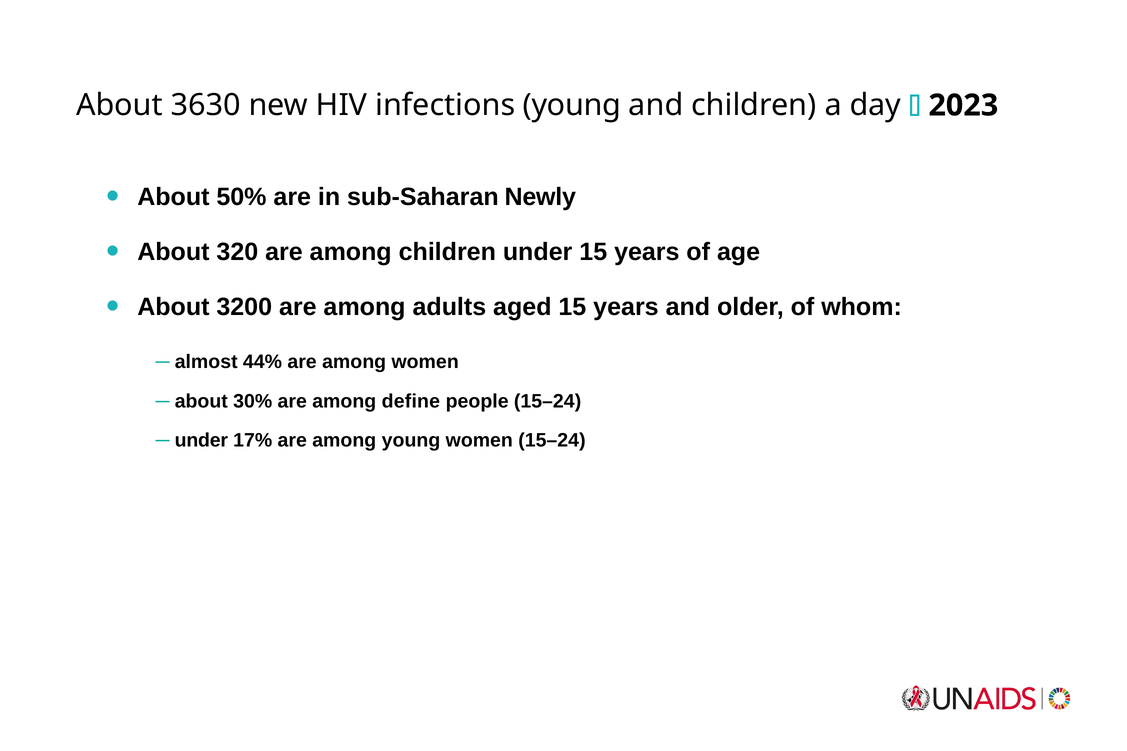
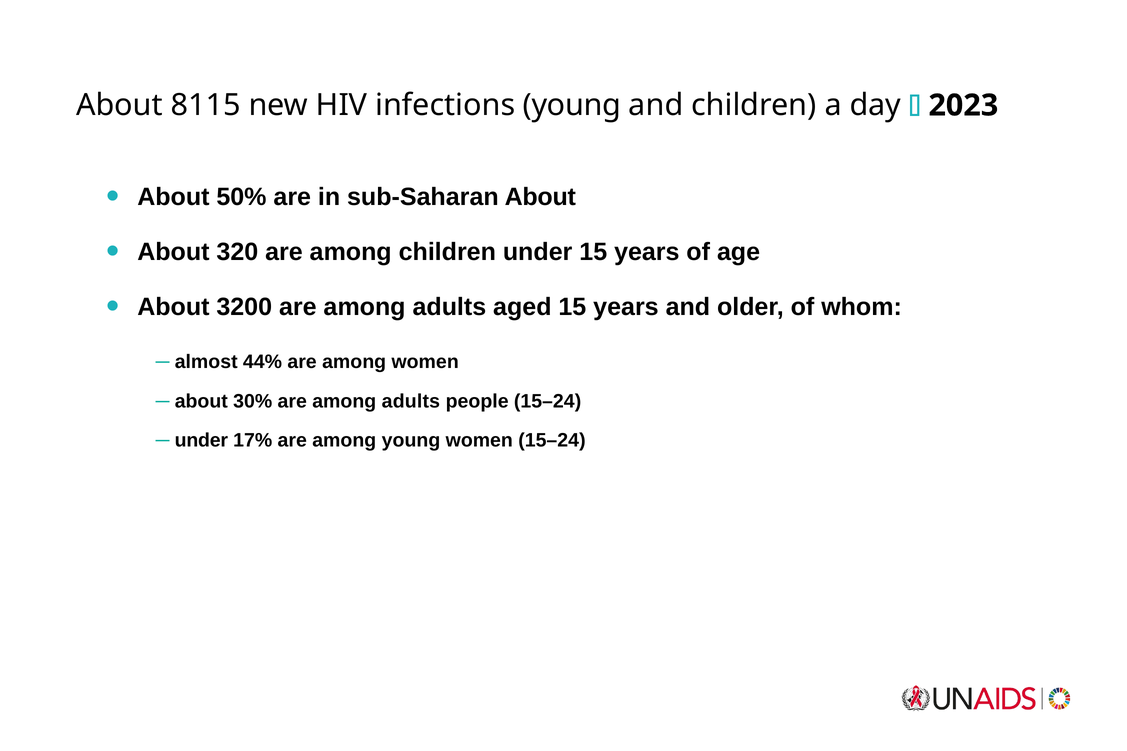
3630: 3630 -> 8115 (206, 105)
sub-Saharan Newly: Newly -> About (540, 197)
30% are among define: define -> adults (411, 401)
